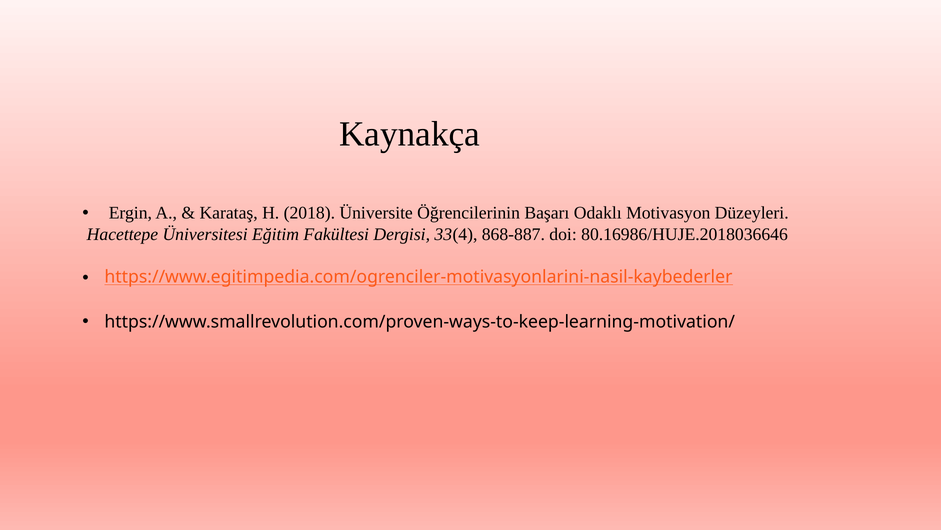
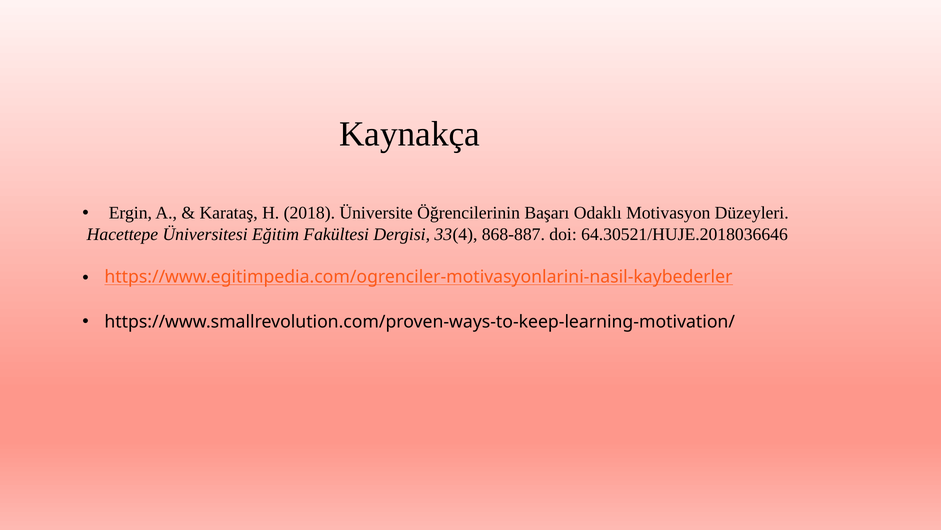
80.16986/HUJE.2018036646: 80.16986/HUJE.2018036646 -> 64.30521/HUJE.2018036646 (685, 234)
